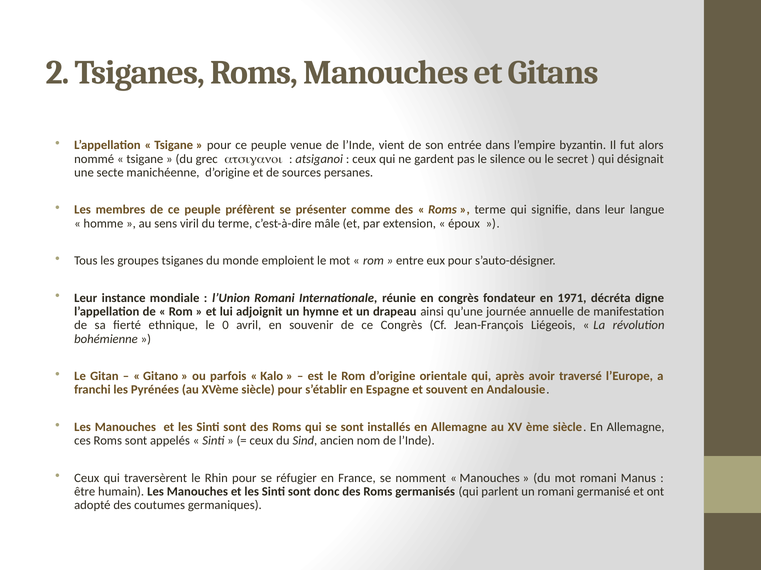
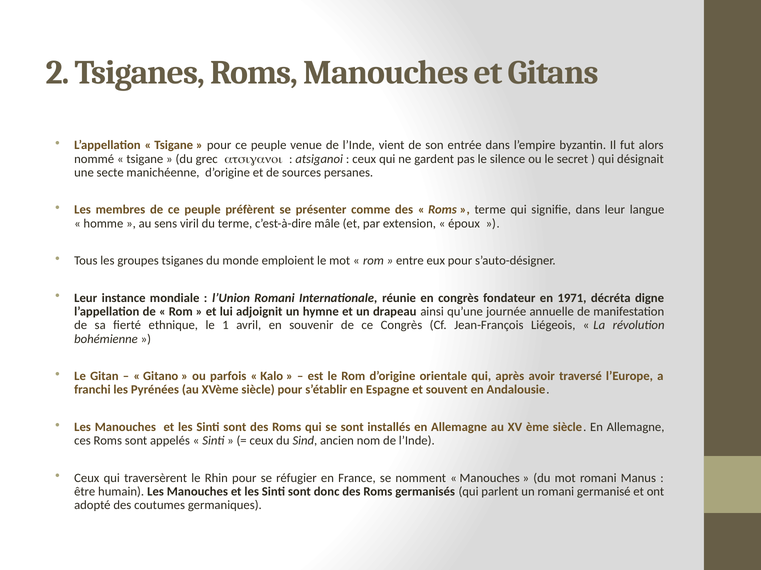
0: 0 -> 1 (226, 326)
